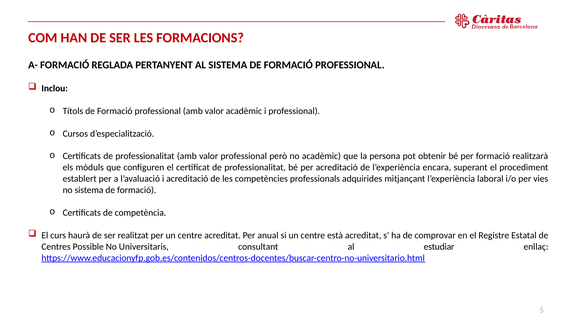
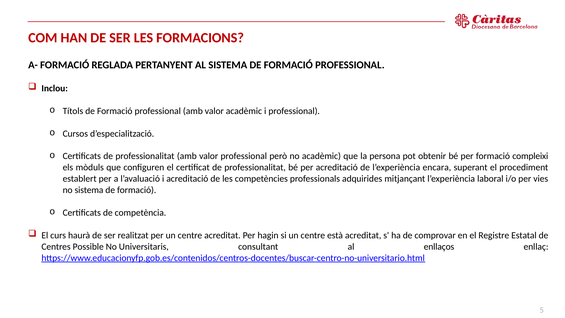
realitzarà: realitzarà -> compleixi (530, 156)
anual: anual -> hagin (268, 235)
estudiar: estudiar -> enllaços (439, 246)
